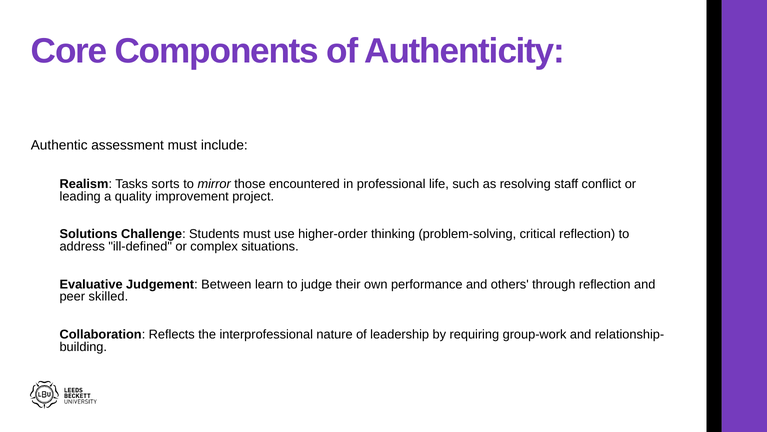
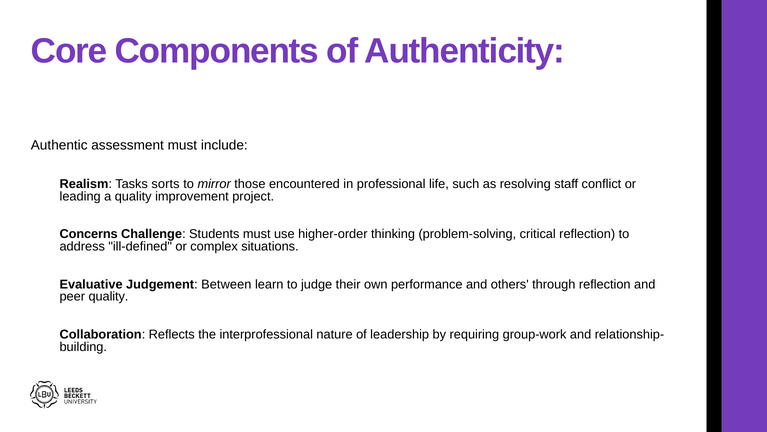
Solutions: Solutions -> Concerns (89, 234)
peer skilled: skilled -> quality (108, 296)
